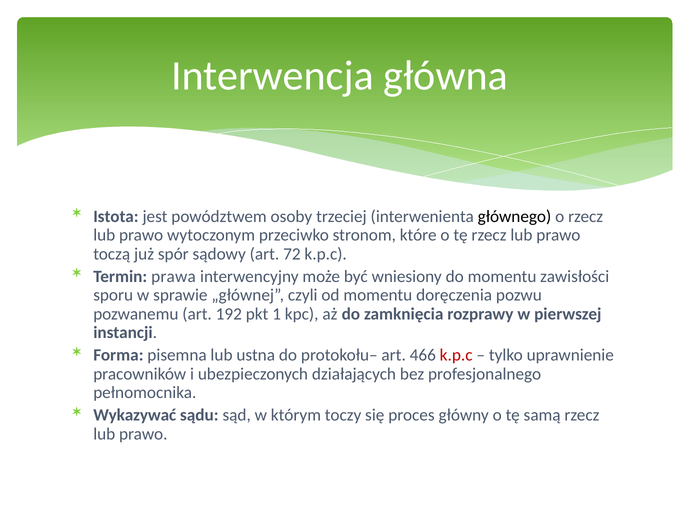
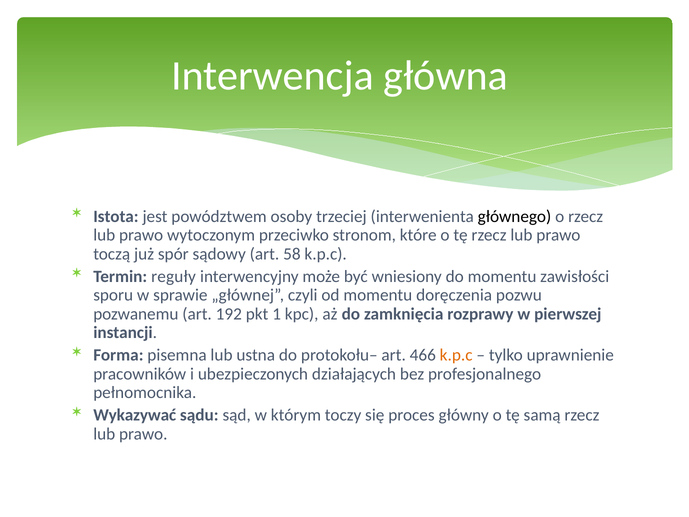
72: 72 -> 58 (292, 254)
prawa: prawa -> reguły (173, 277)
k.p.c colour: red -> orange (456, 355)
